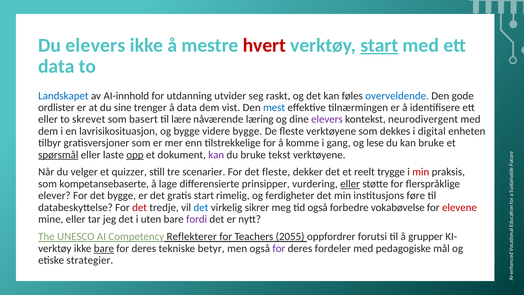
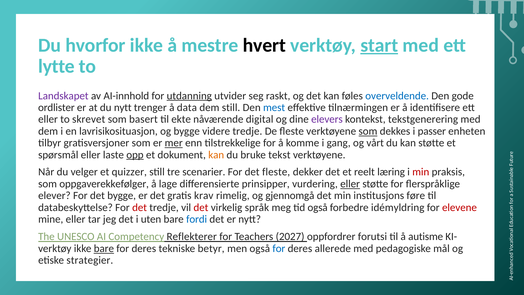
Du elevers: elevers -> hvorfor (96, 45)
hvert colour: red -> black (264, 45)
data: data -> lytte (56, 66)
Landskapet colour: blue -> purple (63, 96)
utdanning underline: none -> present (189, 96)
du sine: sine -> nytt (123, 107)
dem vist: vist -> still (231, 107)
lære: lære -> ekte (181, 119)
læring: læring -> digital (260, 119)
neurodivergent: neurodivergent -> tekstgenerering (423, 119)
videre bygge: bygge -> tredje (247, 131)
som underline: none -> present (368, 131)
digital: digital -> passer (432, 131)
mer underline: none -> present (174, 143)
lese: lese -> vårt (375, 143)
kan bruke: bruke -> støtte (431, 143)
spørsmål underline: present -> none (58, 155)
kan colour: purple -> orange (216, 155)
trygge: trygge -> læring (391, 172)
kompetansebaserte: kompetansebaserte -> oppgaverekkefølger (104, 184)
gratis start: start -> krav (204, 195)
ferdigheter: ferdigheter -> gjennomgå (290, 195)
det colour: blue -> red (201, 207)
sikrer: sikrer -> språk (257, 207)
vokabøvelse: vokabøvelse -> idémyldring (398, 207)
fordi colour: purple -> blue (197, 219)
2055: 2055 -> 2027 (290, 236)
grupper: grupper -> autisme (426, 236)
for colour: purple -> blue (279, 248)
fordeler: fordeler -> allerede (333, 248)
